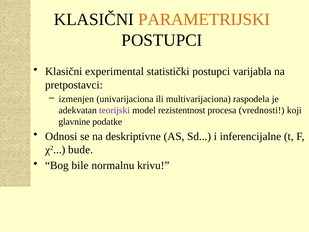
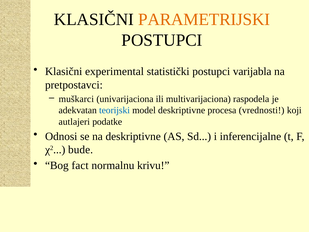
izmenjen: izmenjen -> muškarci (76, 99)
teorijski colour: purple -> blue (115, 110)
model rezistentnost: rezistentnost -> deskriptivne (182, 110)
glavnine: glavnine -> autlajeri (74, 122)
bile: bile -> fact (80, 165)
